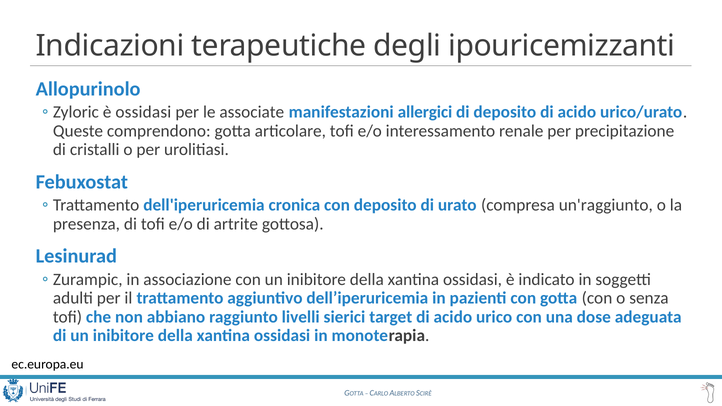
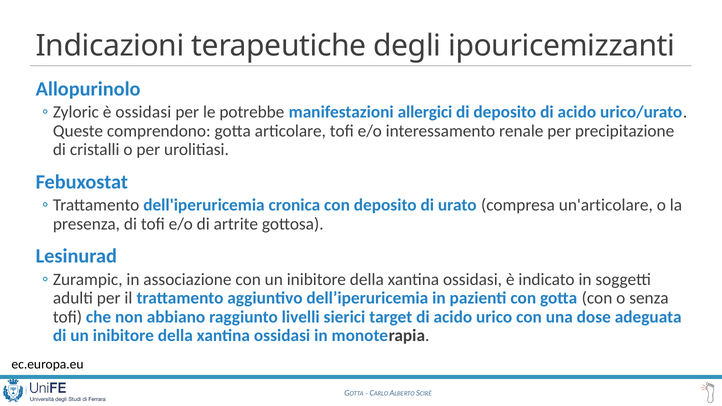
associate: associate -> potrebbe (252, 112)
un'raggiunto: un'raggiunto -> un'articolare (606, 205)
